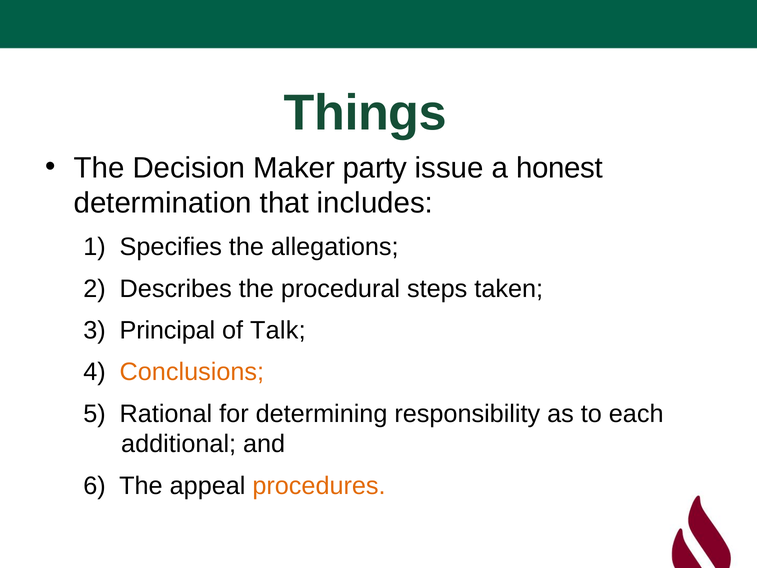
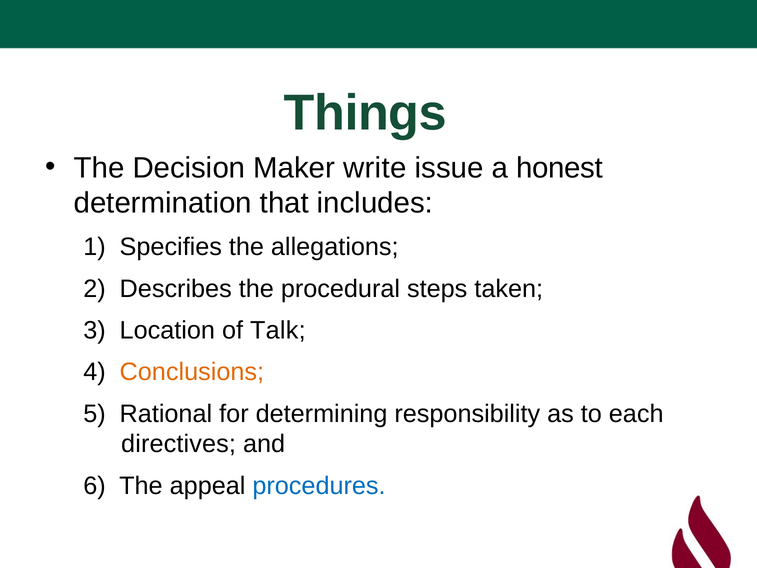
party: party -> write (375, 168)
Principal: Principal -> Location (167, 330)
additional: additional -> directives (179, 444)
procedures colour: orange -> blue (319, 485)
